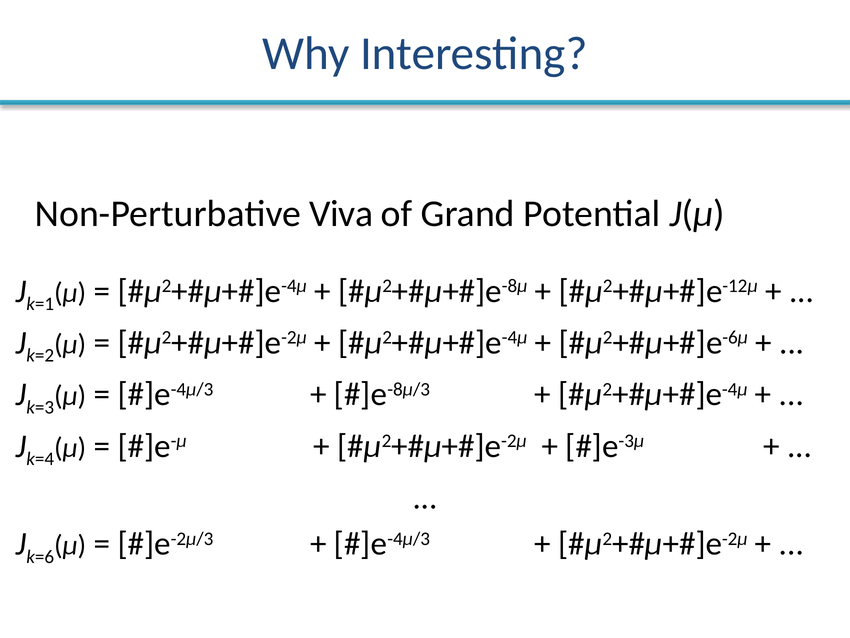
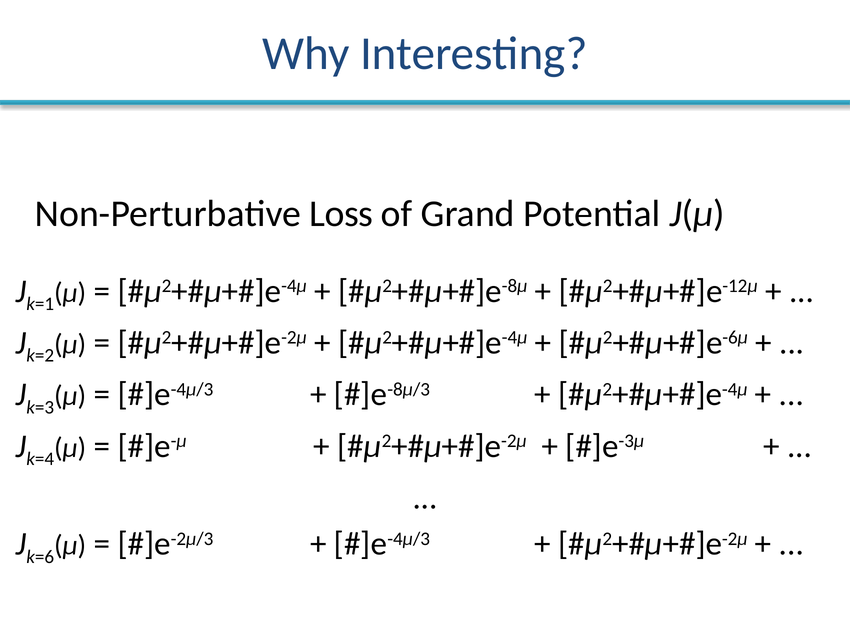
Viva: Viva -> Loss (341, 214)
